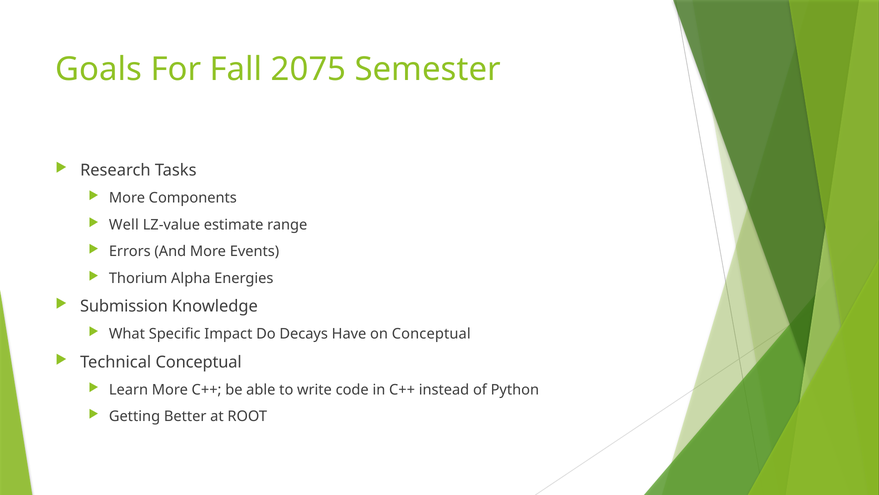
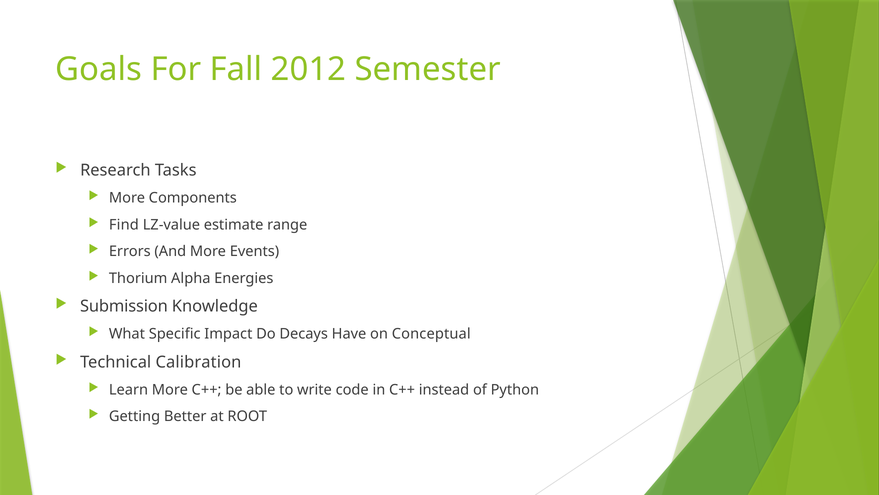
2075: 2075 -> 2012 (309, 69)
Well: Well -> Find (124, 225)
Technical Conceptual: Conceptual -> Calibration (198, 362)
